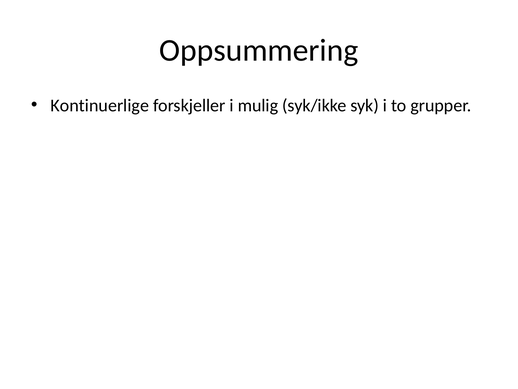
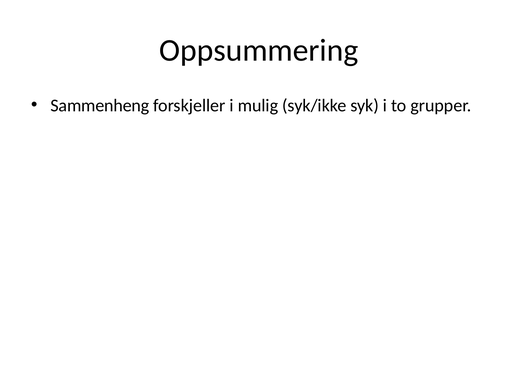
Kontinuerlige: Kontinuerlige -> Sammenheng (100, 105)
